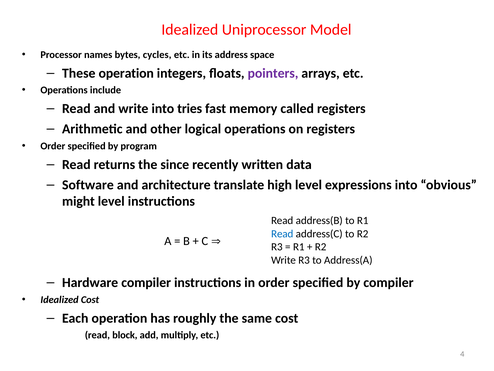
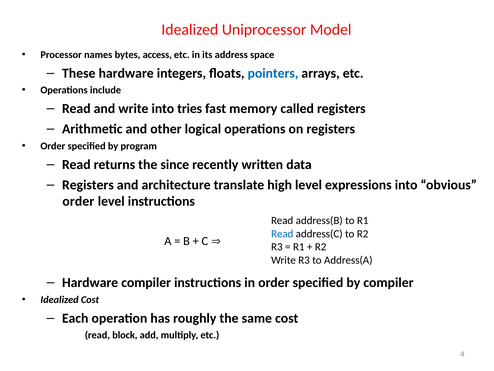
cycles: cycles -> access (157, 55)
These operation: operation -> hardware (126, 73)
pointers colour: purple -> blue (273, 73)
Software: Software -> Registers (88, 185)
might: might -> order (78, 201)
